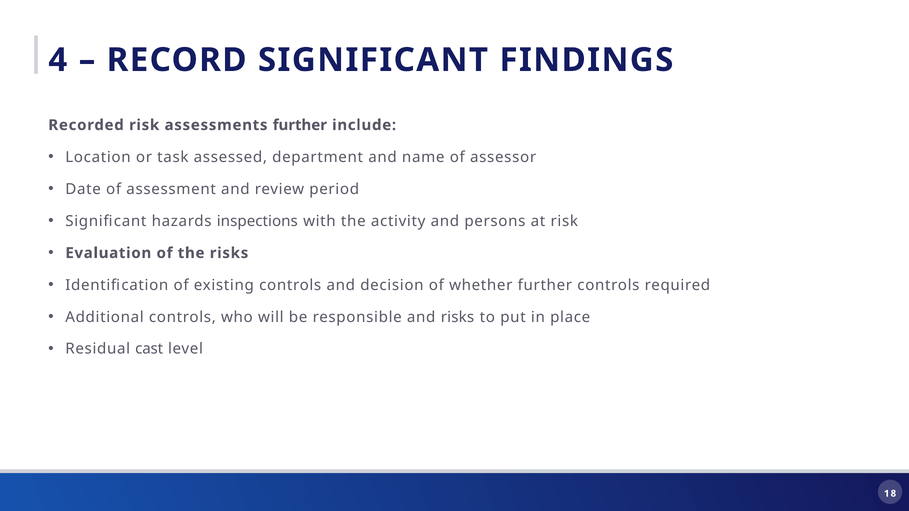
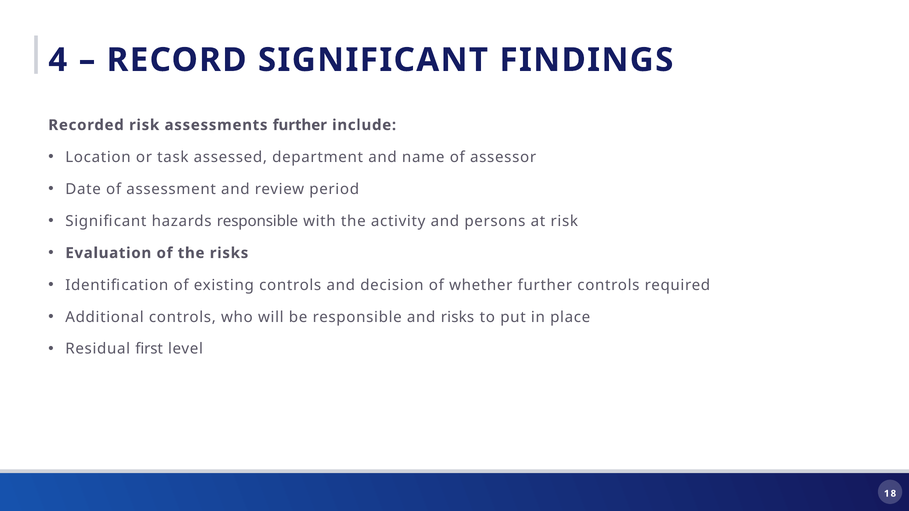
hazards inspections: inspections -> responsible (257, 221)
cast: cast -> first (149, 349)
